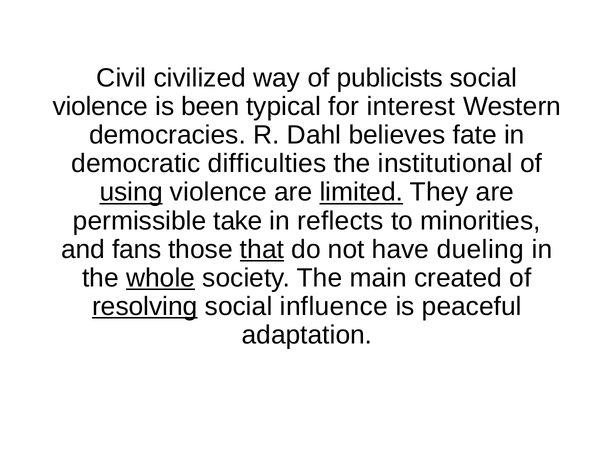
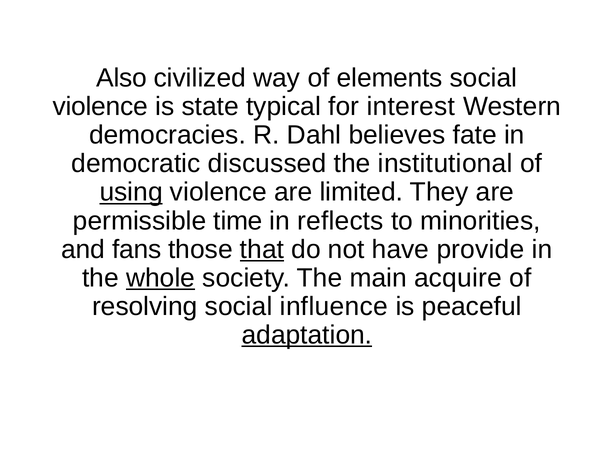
Civil: Civil -> Also (122, 78)
publicists: publicists -> elements (390, 78)
been: been -> state (210, 107)
difficulties: difficulties -> discussed (267, 164)
limited underline: present -> none (361, 192)
take: take -> time (238, 221)
dueling: dueling -> provide (480, 250)
created: created -> acquire (458, 278)
resolving underline: present -> none (145, 307)
adaptation underline: none -> present (307, 335)
